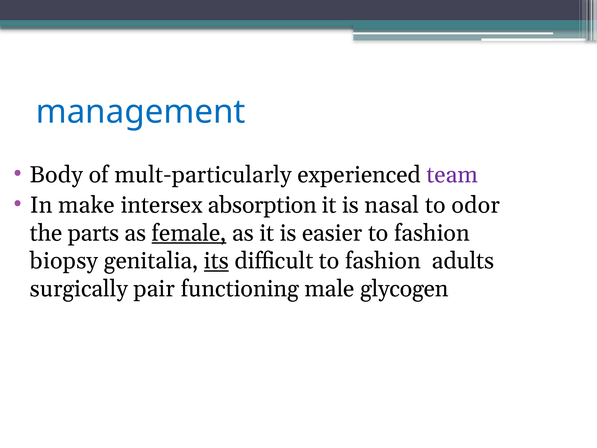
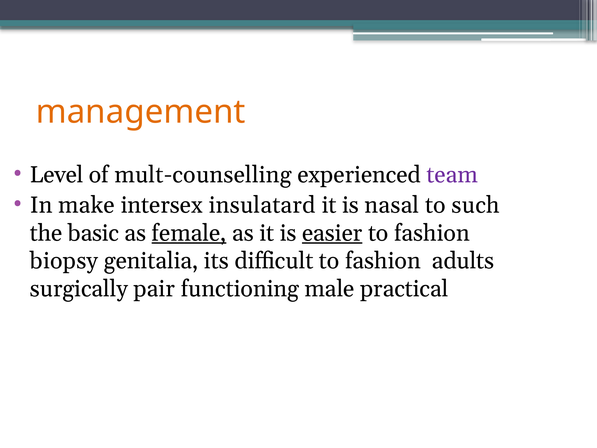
management colour: blue -> orange (141, 112)
Body: Body -> Level (57, 175)
mult-particularly: mult-particularly -> mult-counselling (203, 175)
absorption: absorption -> insulatard (262, 205)
odor: odor -> such (476, 205)
parts: parts -> basic (94, 233)
easier underline: none -> present (332, 233)
its underline: present -> none (216, 261)
glycogen: glycogen -> practical (404, 289)
